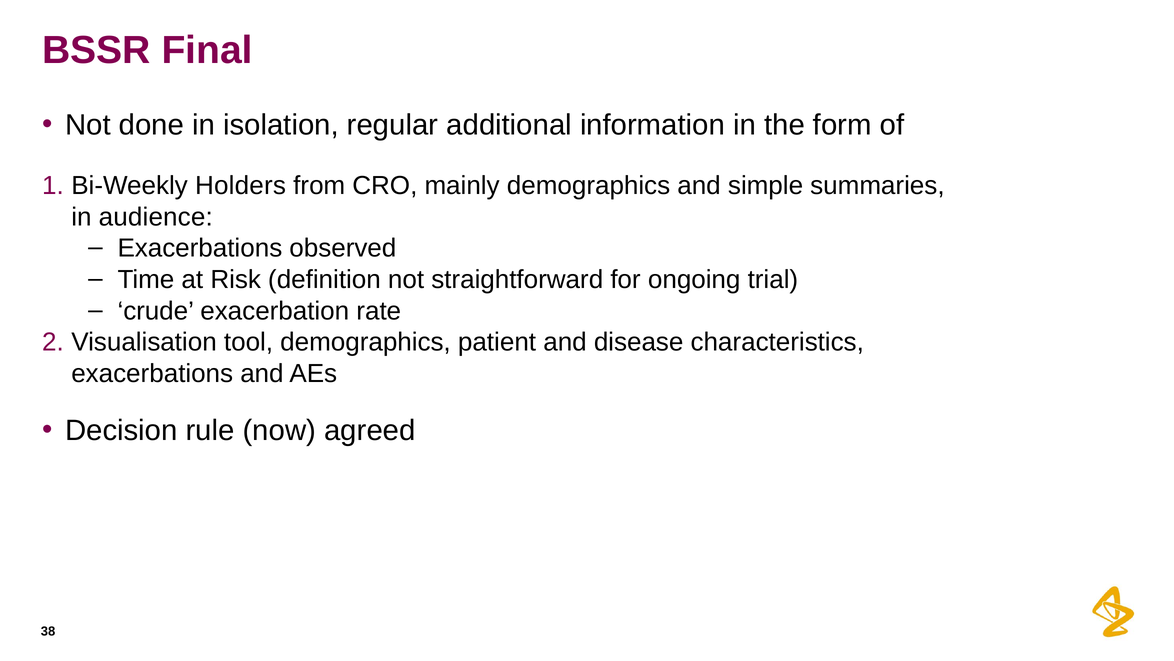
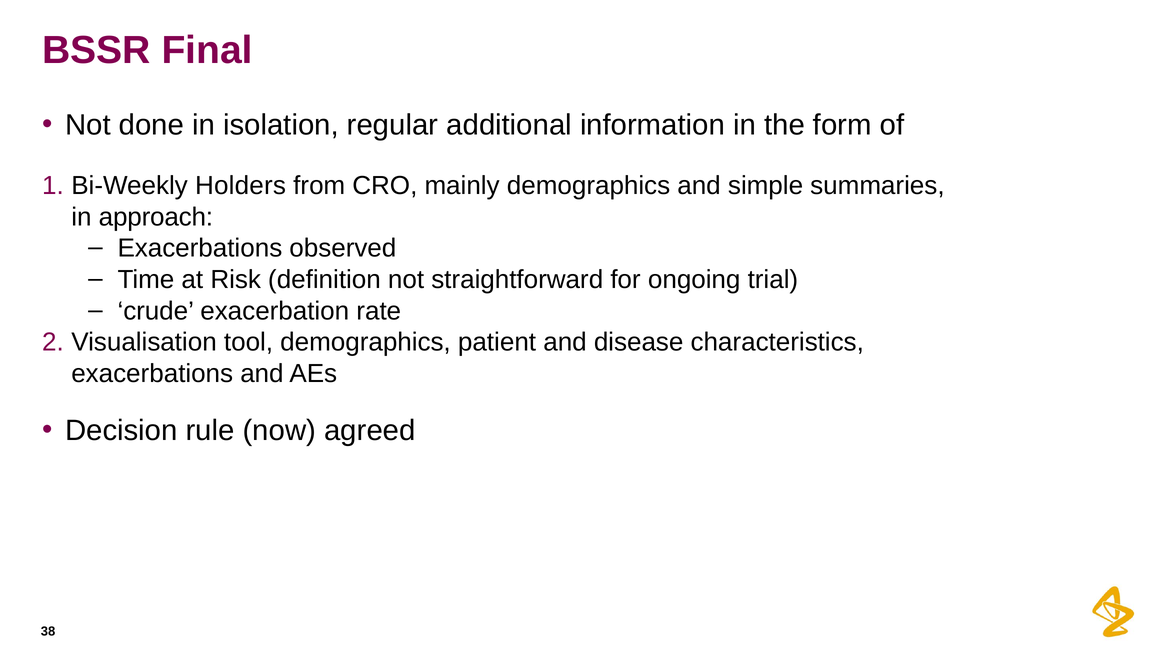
audience: audience -> approach (156, 217)
